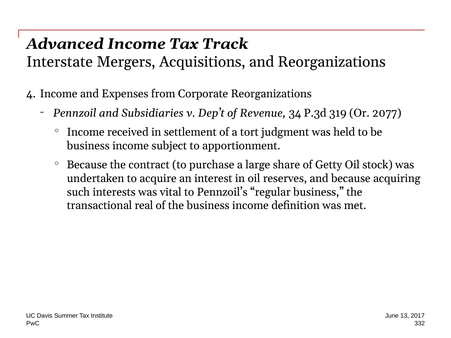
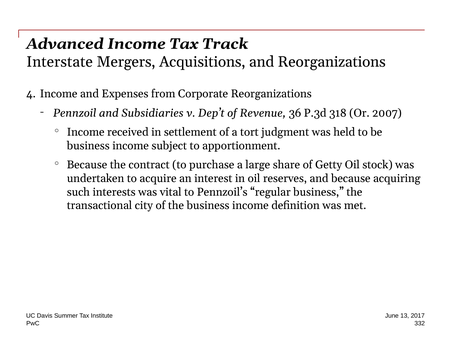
34: 34 -> 36 (295, 113)
319: 319 -> 318 (338, 113)
2077: 2077 -> 2007 (387, 113)
real: real -> city (144, 206)
